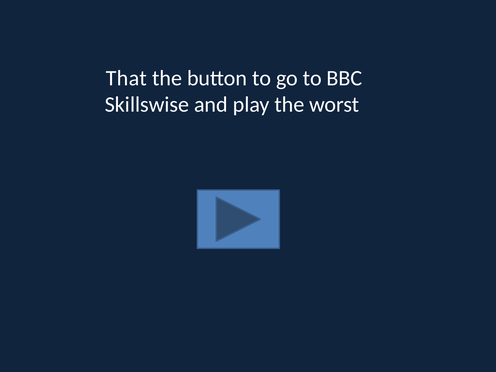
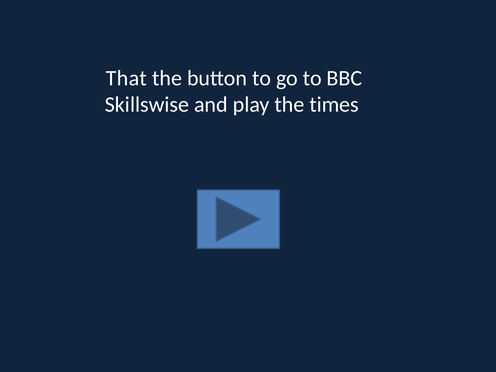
worst: worst -> times (334, 105)
